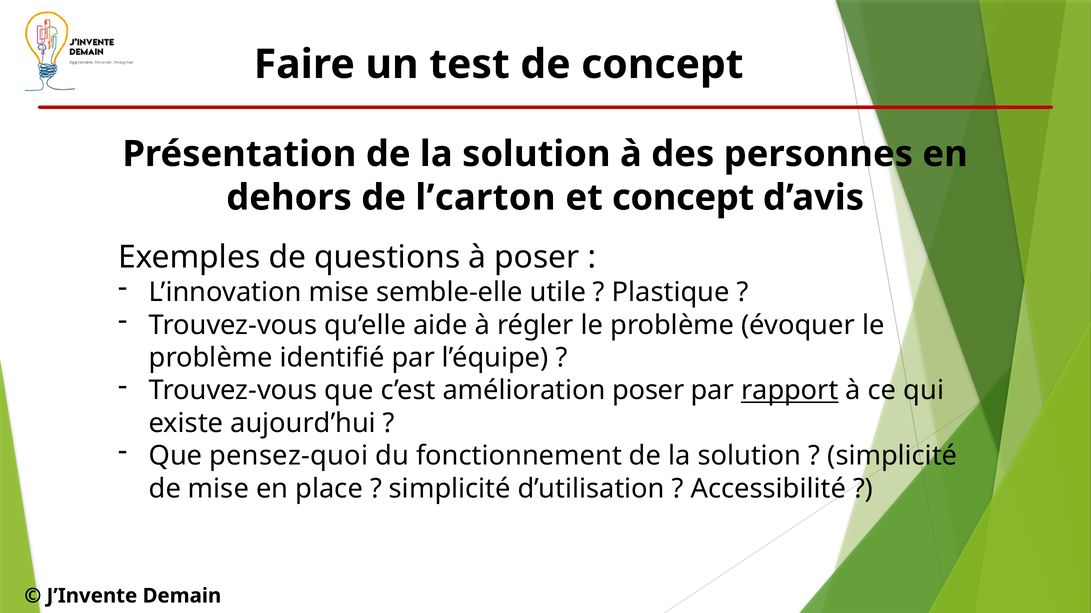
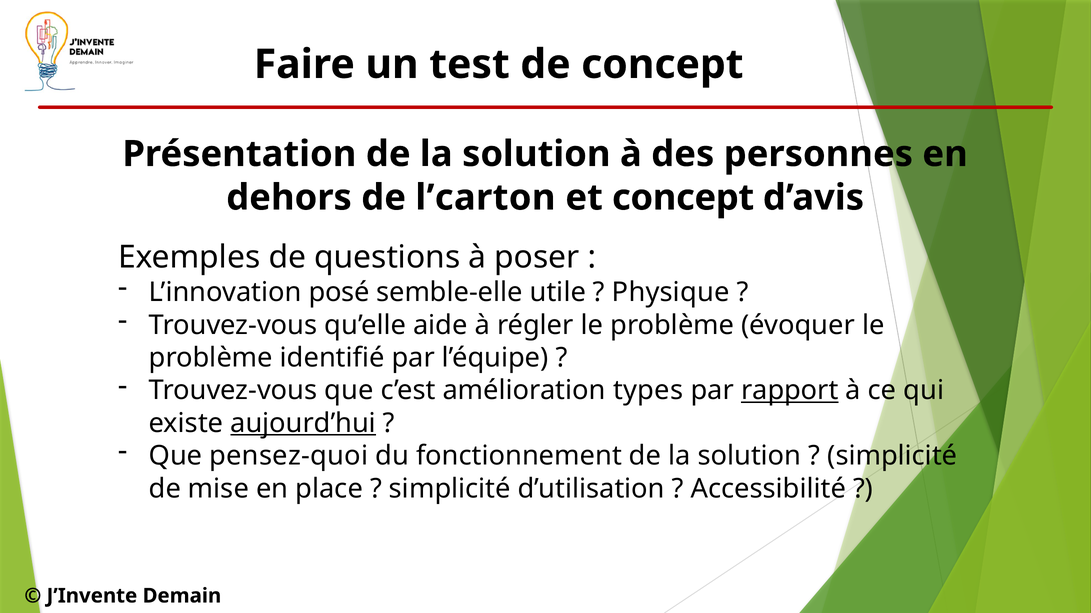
L’innovation mise: mise -> posé (339, 293)
Plastique: Plastique -> Physique (671, 293)
amélioration poser: poser -> types (648, 391)
aujourd’hui underline: none -> present (303, 424)
